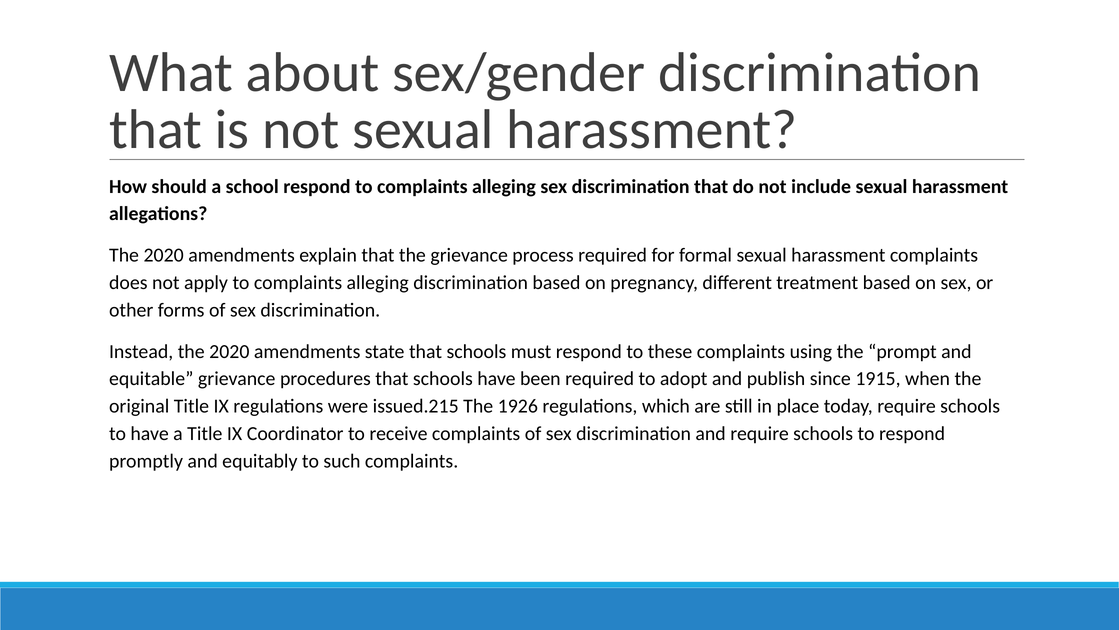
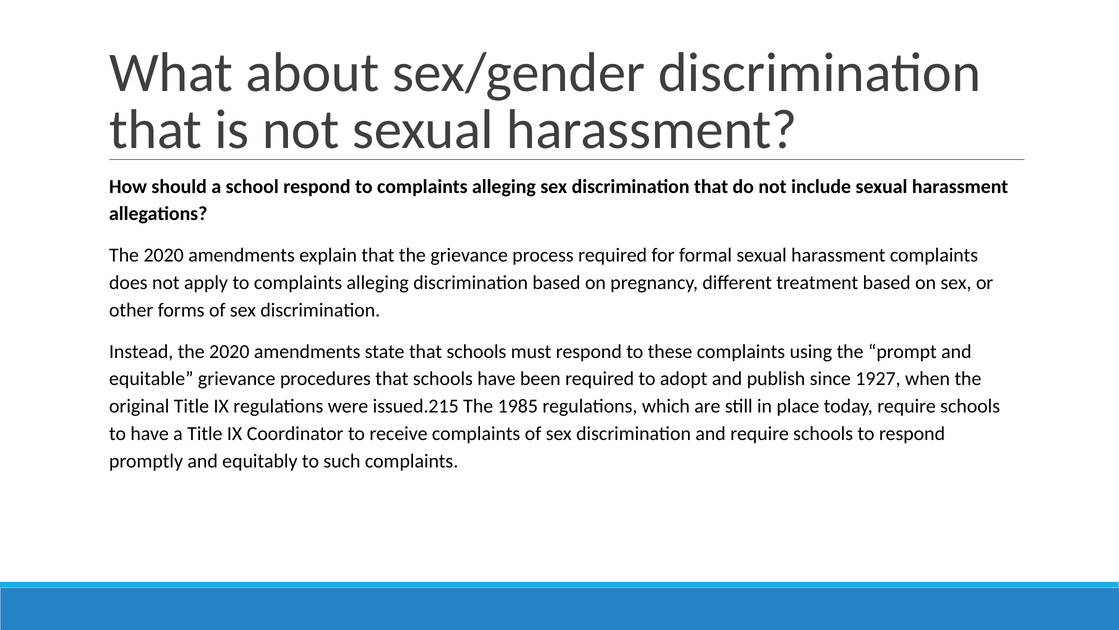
1915: 1915 -> 1927 (878, 379)
1926: 1926 -> 1985 (518, 406)
